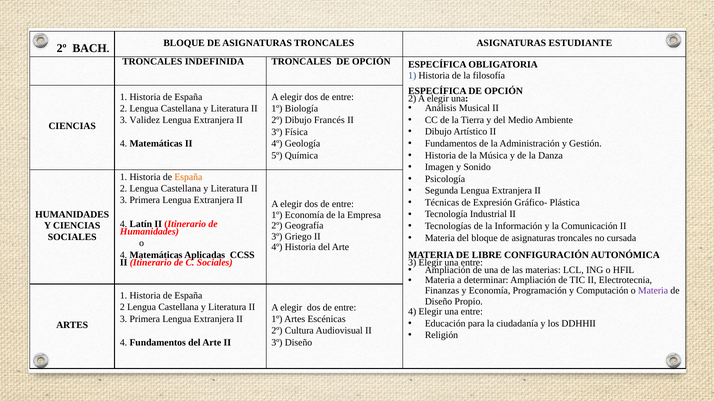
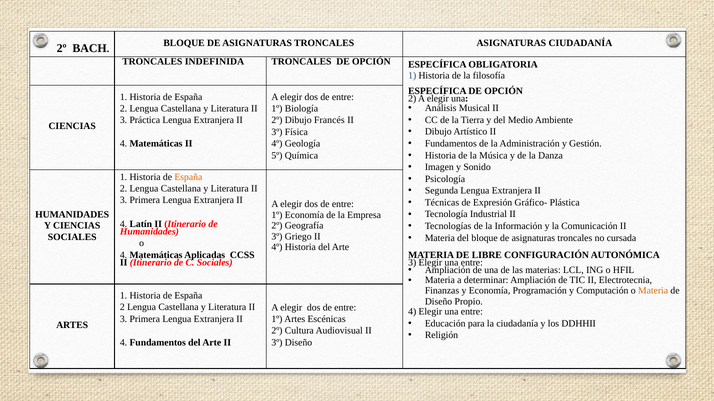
ASIGNATURAS ESTUDIANTE: ESTUDIANTE -> CIUDADANÍA (580, 43)
Validez: Validez -> Práctica (145, 120)
Materia colour: purple -> orange (653, 291)
